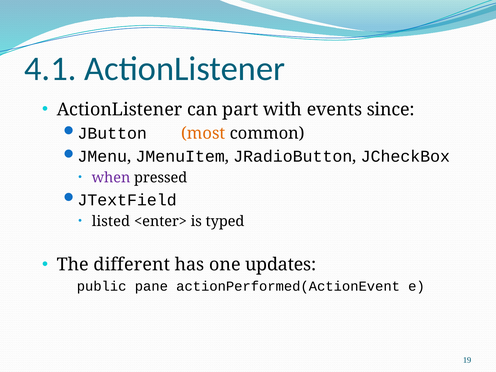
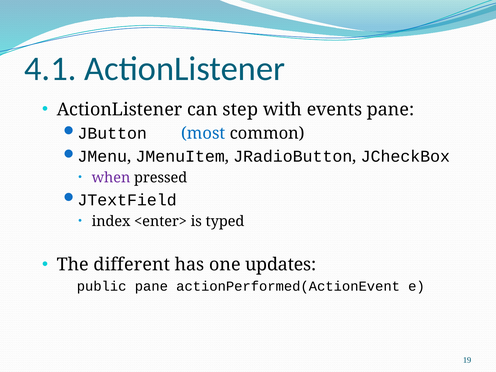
part: part -> step (240, 109)
events since: since -> pane (391, 109)
most colour: orange -> blue (203, 133)
listed: listed -> index (111, 221)
